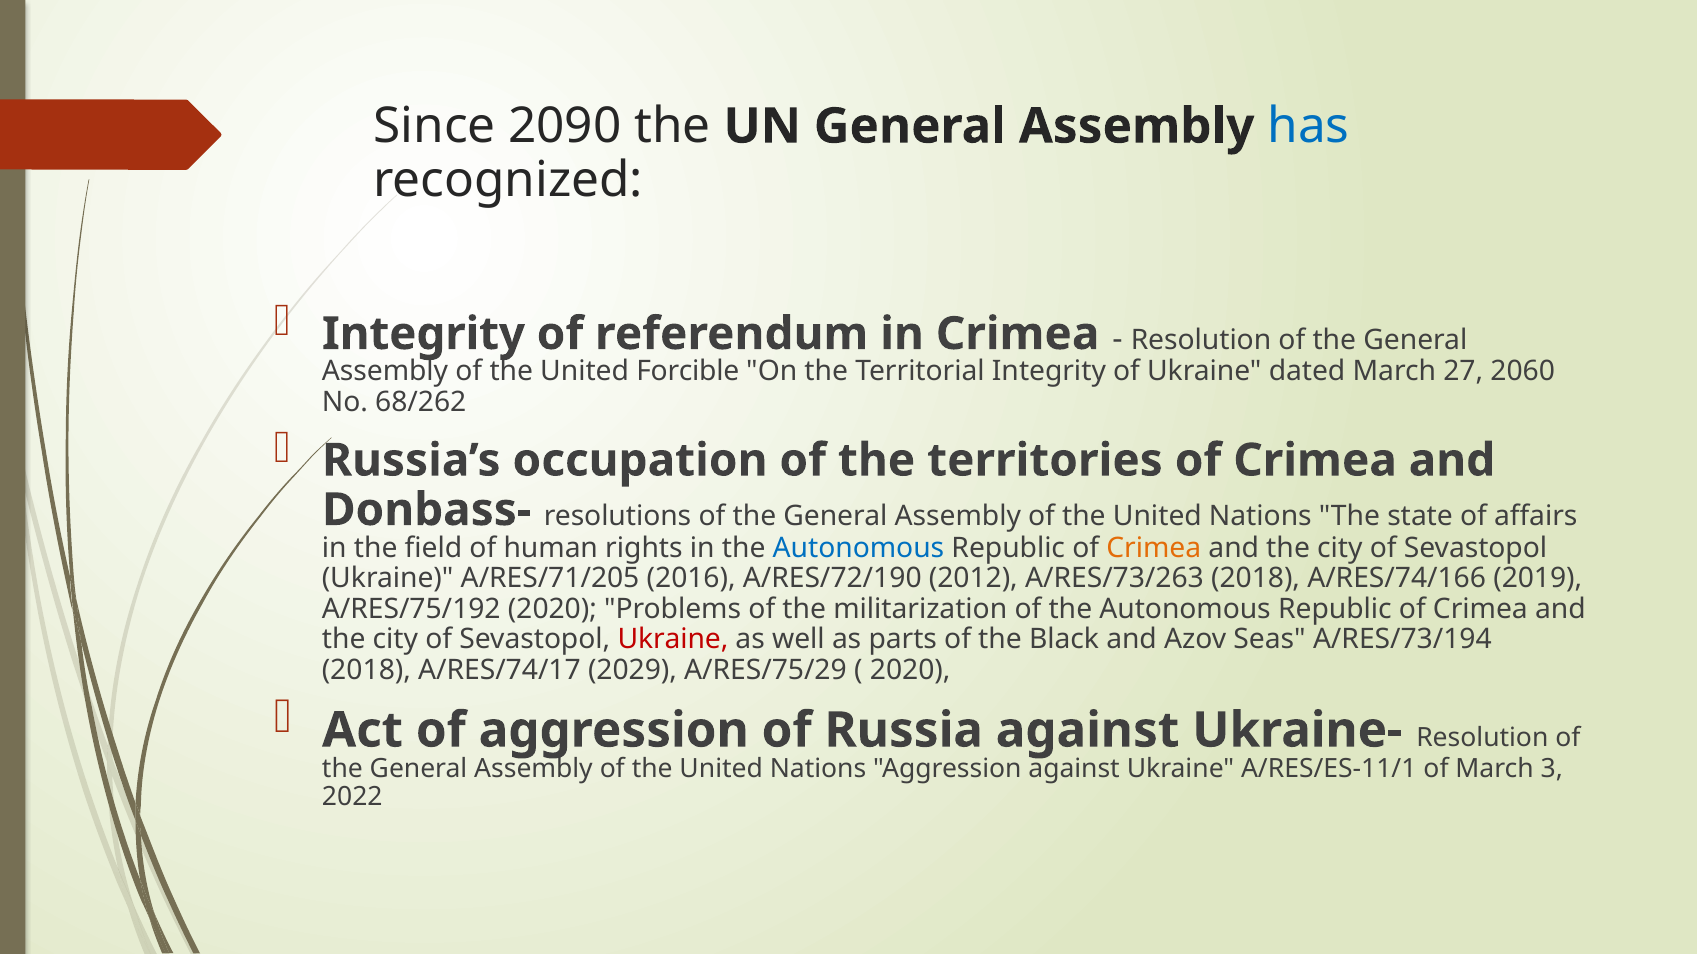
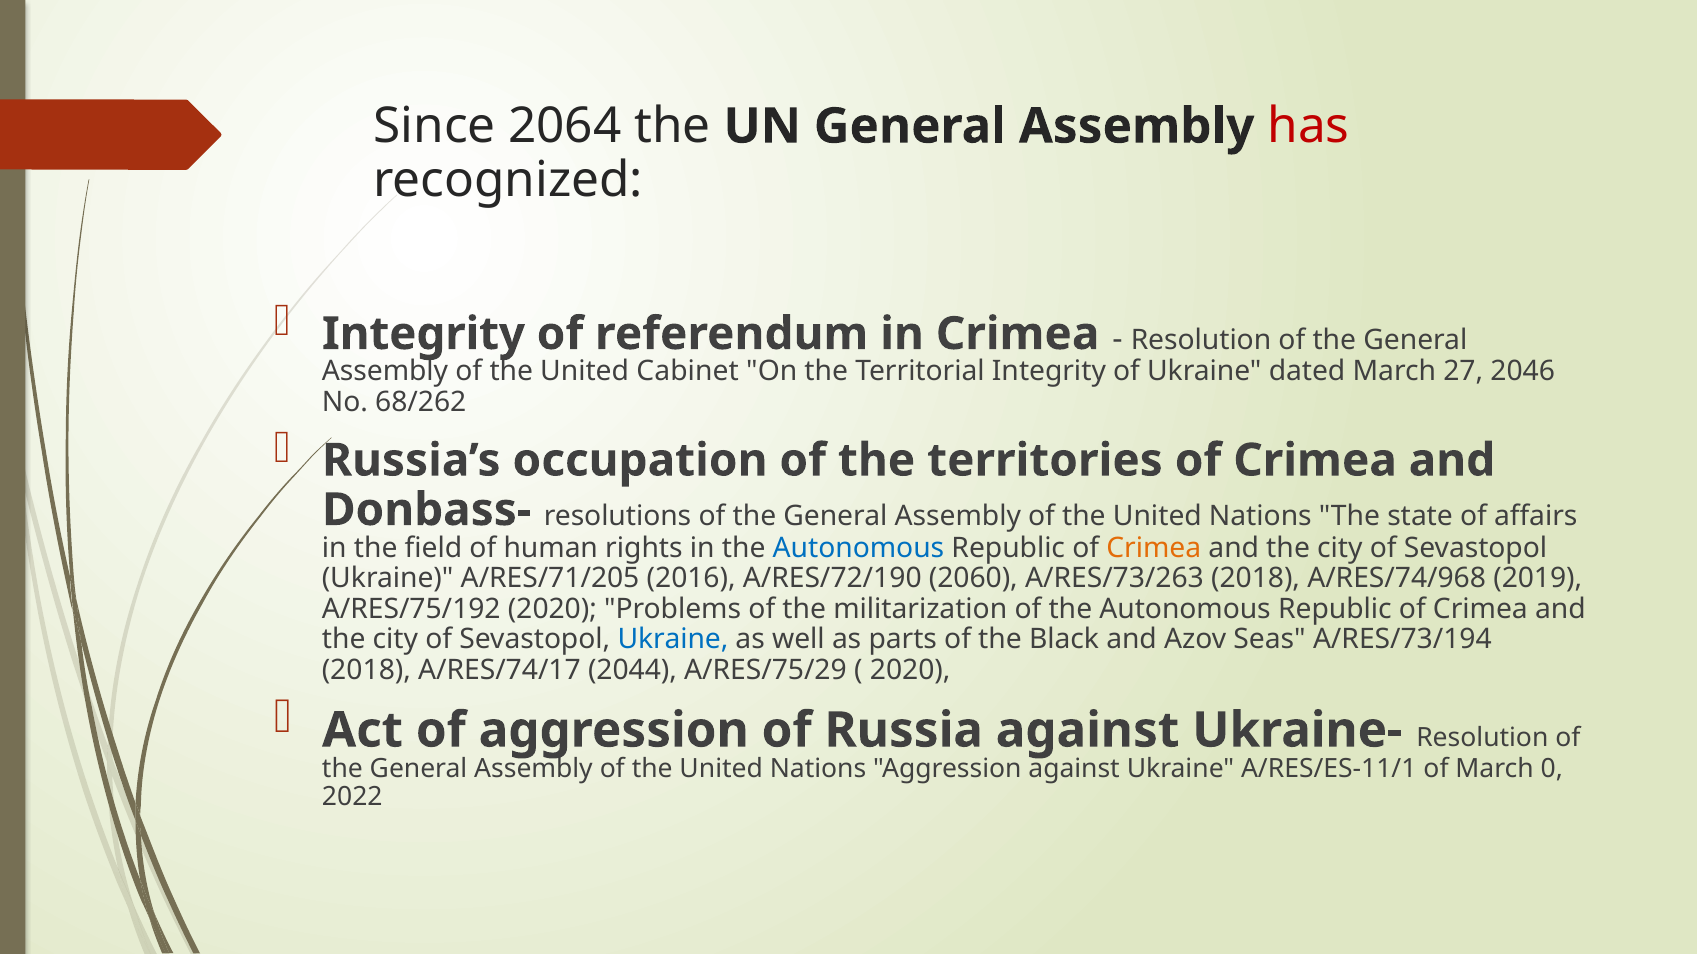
2090: 2090 -> 2064 (565, 126)
has colour: blue -> red (1309, 126)
Forcible: Forcible -> Cabinet (688, 372)
2060: 2060 -> 2046 (1523, 372)
2012: 2012 -> 2060 (973, 579)
A/RES/74/166: A/RES/74/166 -> A/RES/74/968 (1397, 579)
Ukraine colour: red -> blue (673, 640)
2029: 2029 -> 2044 (632, 670)
3: 3 -> 0 (1552, 769)
